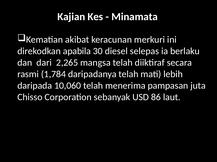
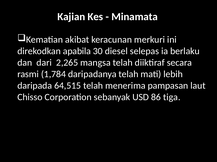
10,060: 10,060 -> 64,515 (68, 86)
juta: juta -> laut (198, 86)
laut: laut -> tiga (172, 98)
